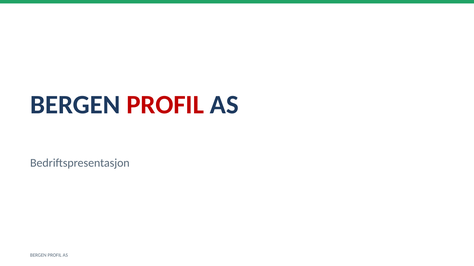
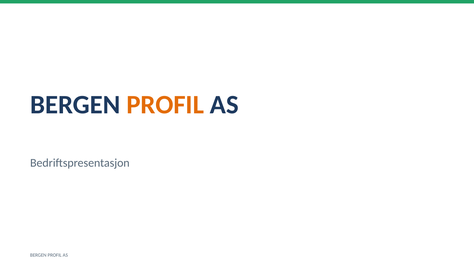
PROFIL colour: red -> orange (165, 105)
